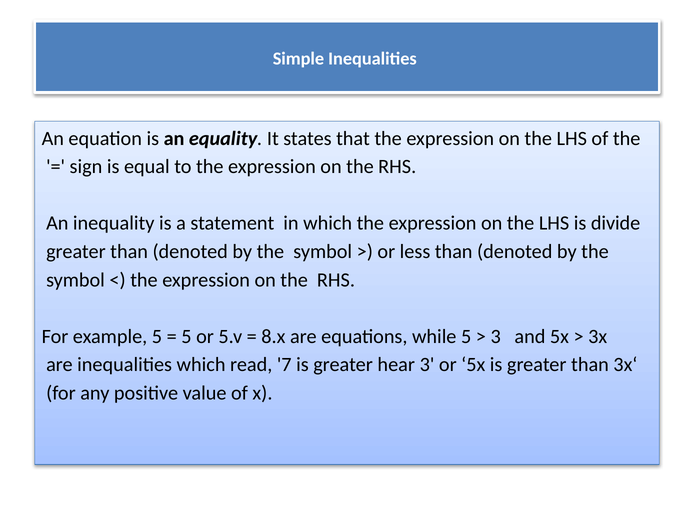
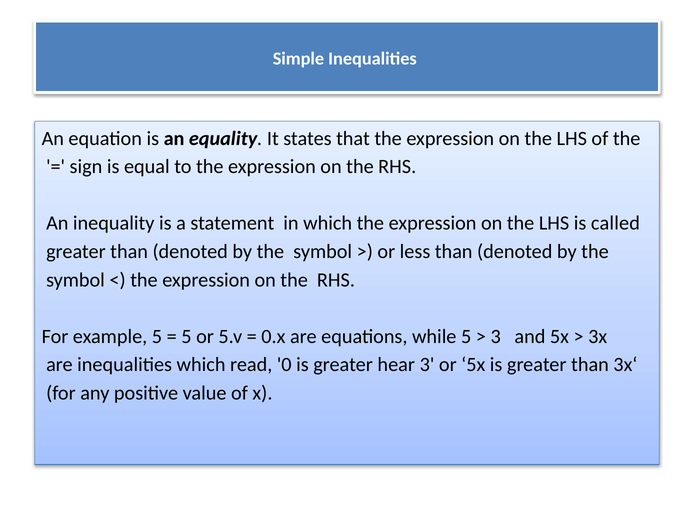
divide: divide -> called (615, 223)
8.x: 8.x -> 0.x (273, 337)
7: 7 -> 0 (284, 365)
